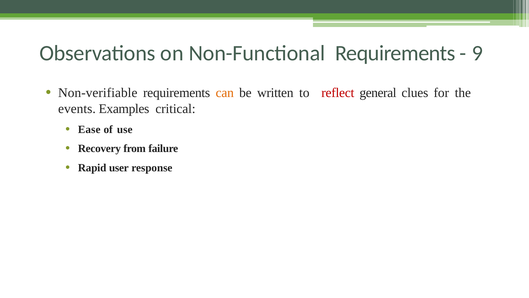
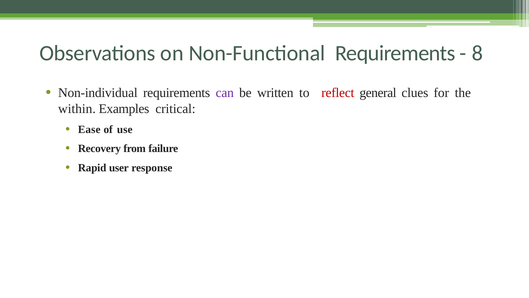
9: 9 -> 8 (478, 53)
Non-verifiable: Non-verifiable -> Non-individual (98, 93)
can colour: orange -> purple (225, 93)
events: events -> within (77, 109)
